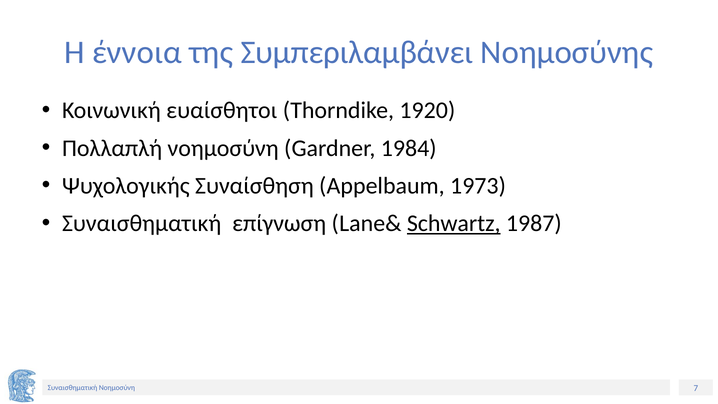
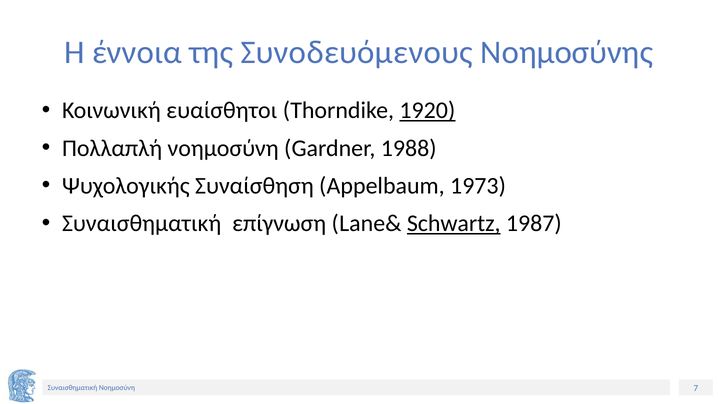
Συμπεριλαμβάνει: Συμπεριλαμβάνει -> Συνοδευόμενους (357, 52)
1920 underline: none -> present (427, 110)
1984: 1984 -> 1988 (409, 148)
